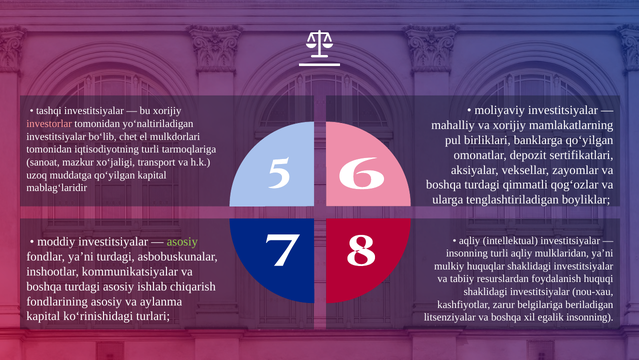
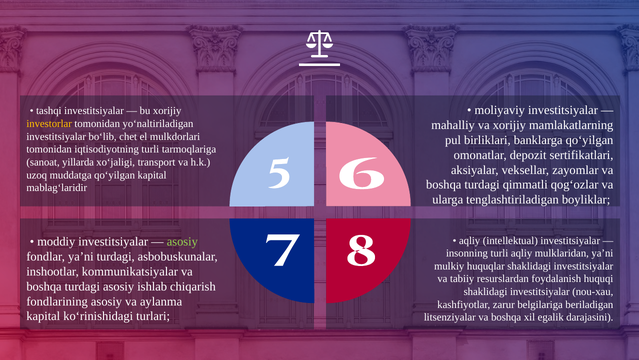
investorlar colour: pink -> yellow (49, 124)
mazkur: mazkur -> yillarda (78, 162)
egalik insonning: insonning -> darajasini (590, 317)
